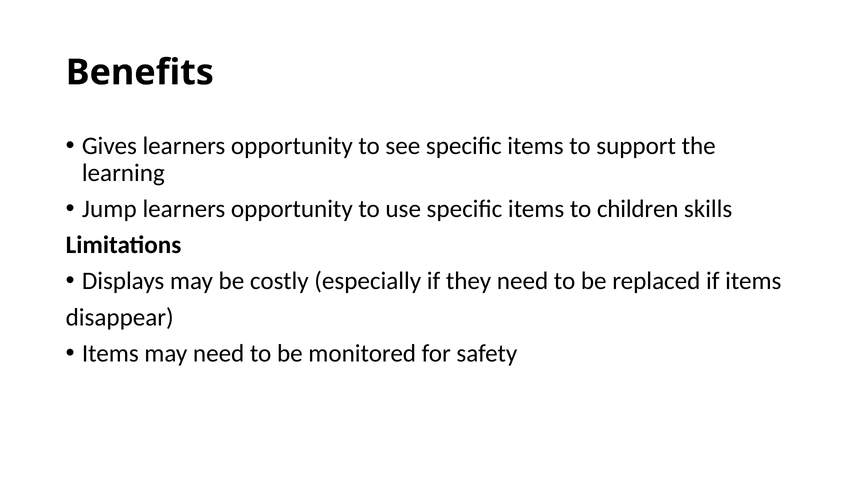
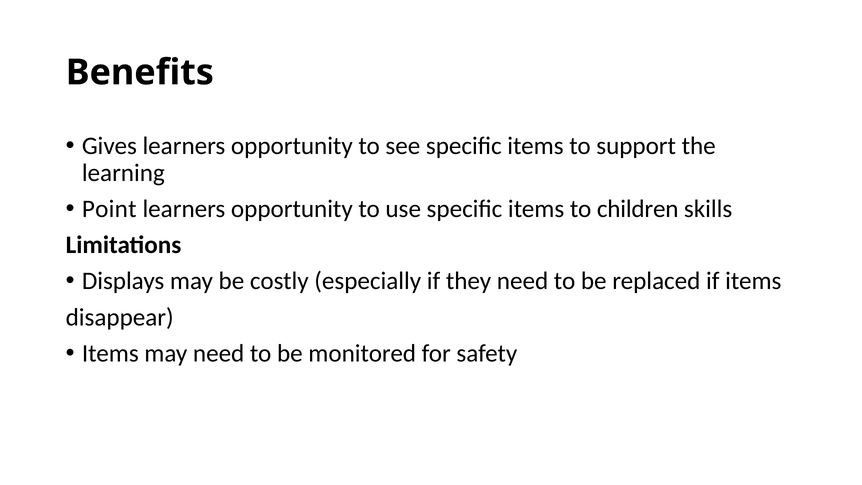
Jump: Jump -> Point (109, 209)
